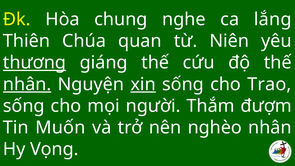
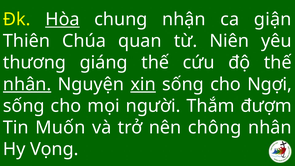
Hòa underline: none -> present (62, 19)
nghe: nghe -> nhận (184, 19)
lắng: lắng -> giận (273, 19)
thương underline: present -> none (34, 63)
Trao: Trao -> Ngợi (270, 84)
nghèo: nghèo -> chông (215, 127)
